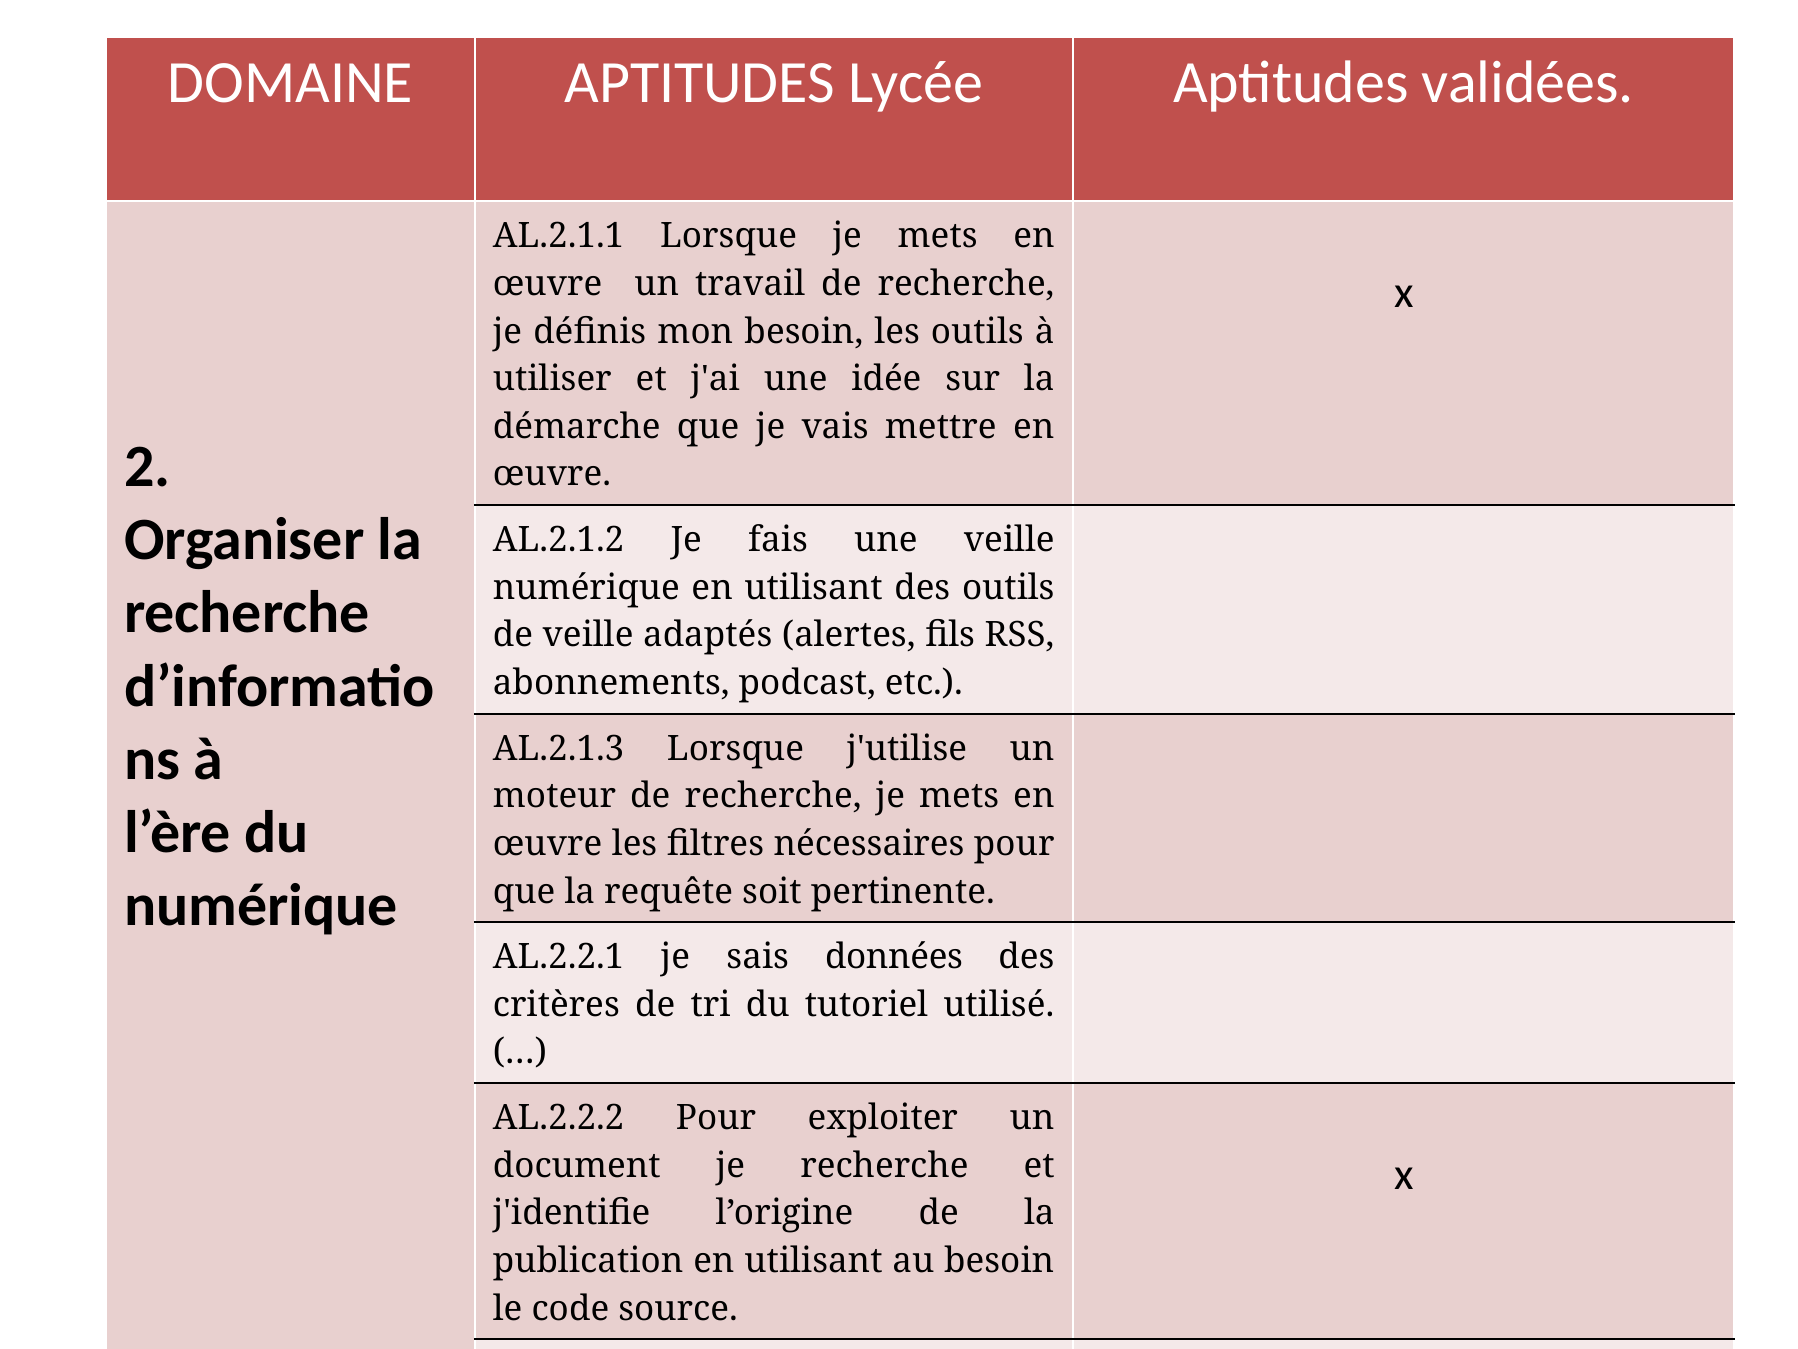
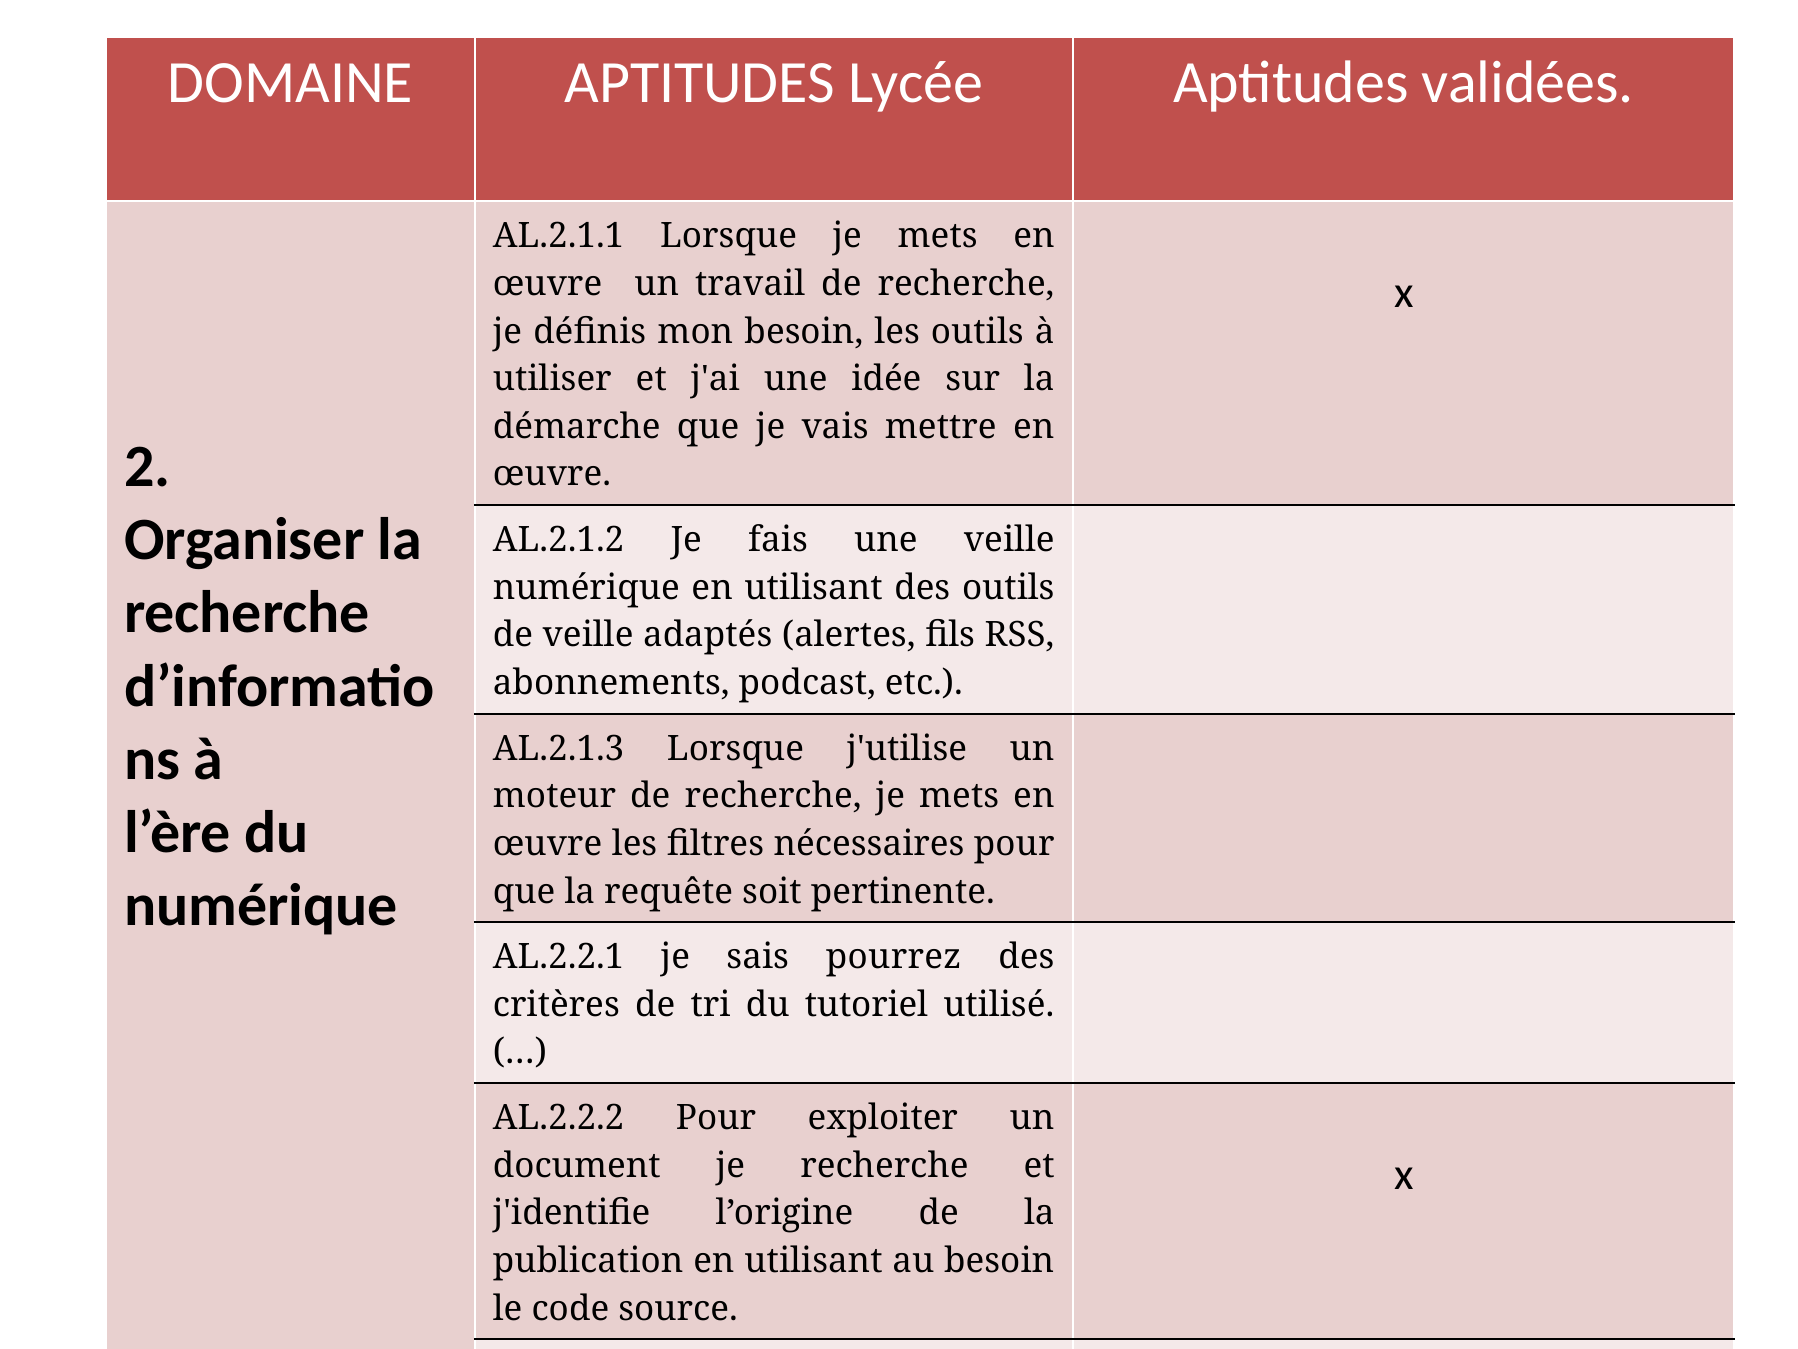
données: données -> pourrez (894, 957)
